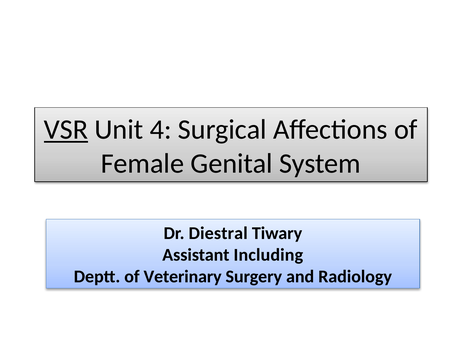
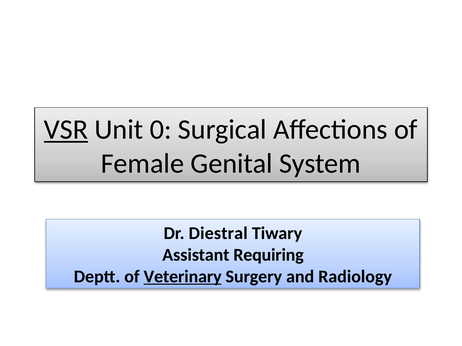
4: 4 -> 0 (161, 130)
Including: Including -> Requiring (269, 255)
Veterinary underline: none -> present (183, 277)
